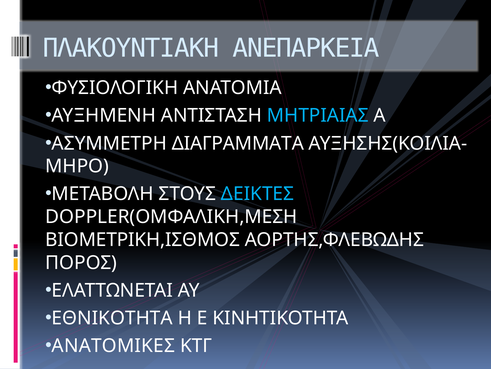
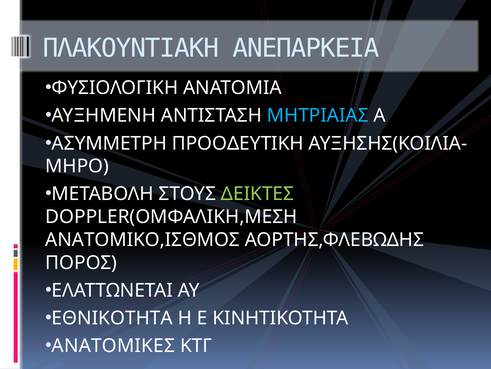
ΔΙΑΓΡΑΜΜΑΤΑ: ΔΙΑΓΡΑΜΜΑΤΑ -> ΠΡΟΟΔΕΥΤΙΚΗ (238, 143)
ΔΕΙΚΤΕΣ colour: light blue -> light green (258, 194)
ΒΙΟΜΕΤΡΙΚΗ,ΙΣΘΜΟΣ: ΒΙΟΜΕΤΡΙΚΗ,ΙΣΘΜΟΣ -> ΑΝΑΤΟΜΙΚΟ,ΙΣΘΜΟΣ (143, 239)
